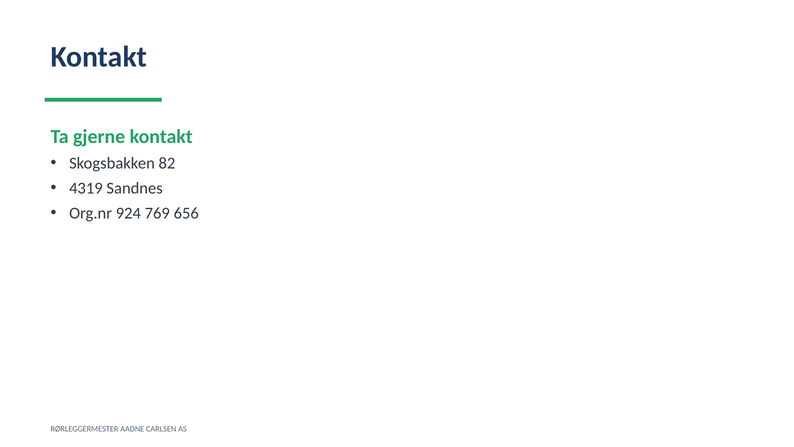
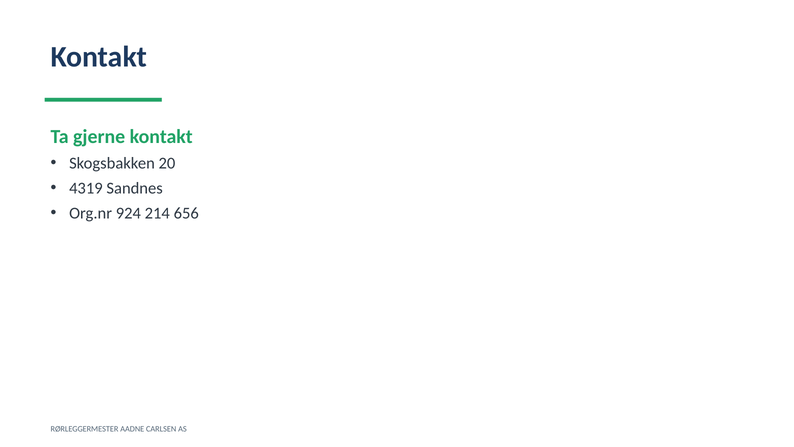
82: 82 -> 20 (167, 163)
769: 769 -> 214 (157, 213)
